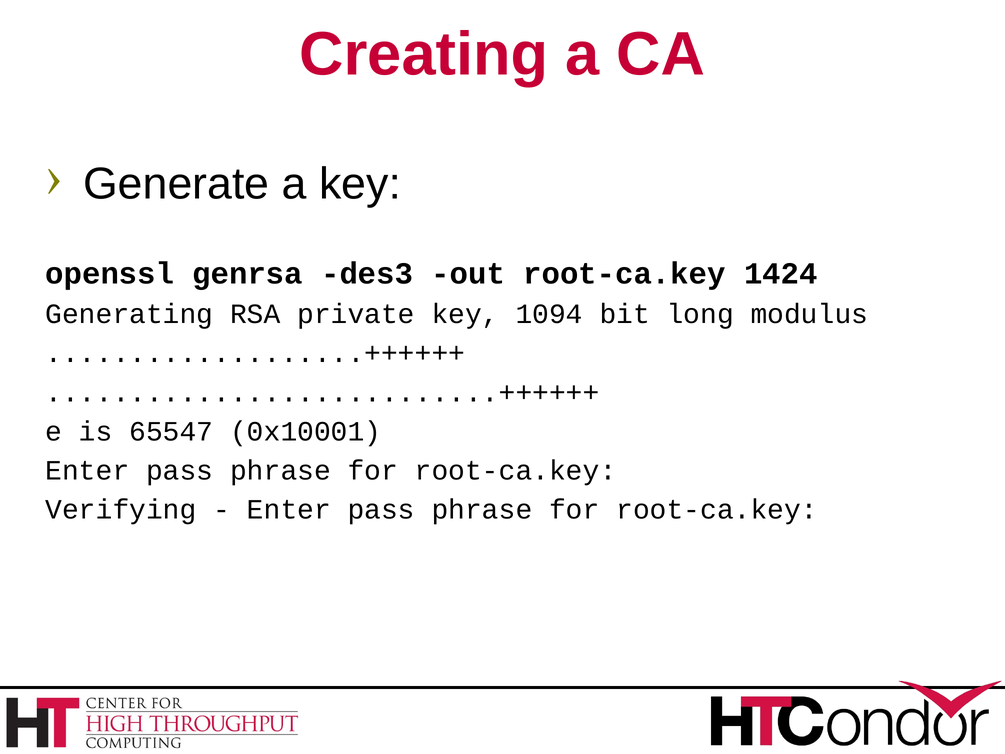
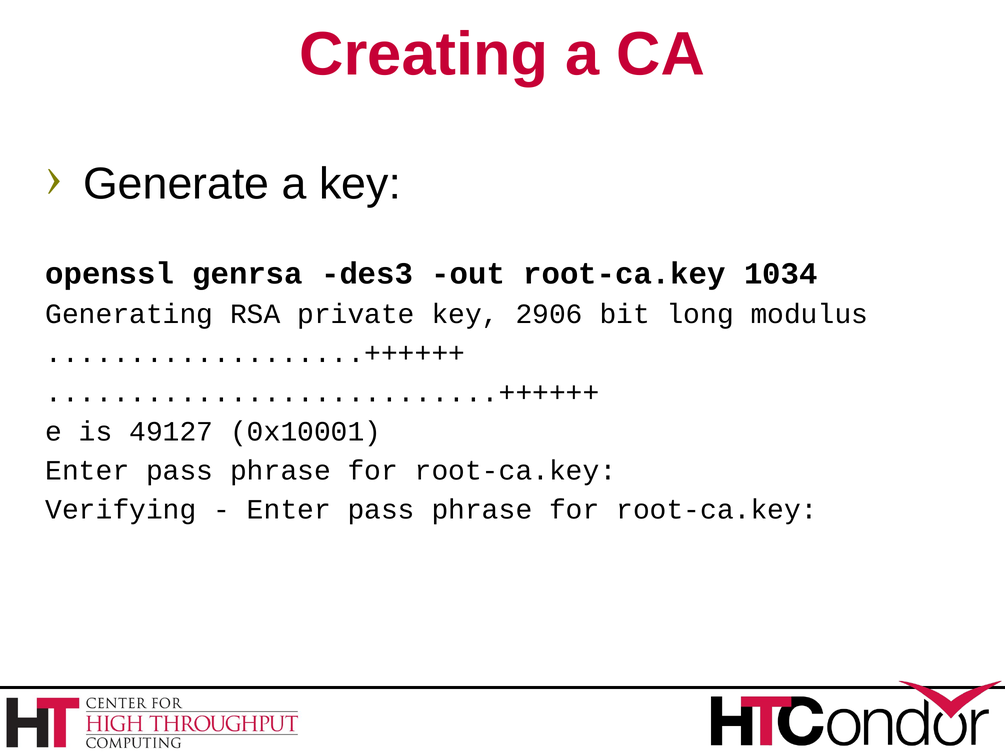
1424: 1424 -> 1034 (781, 273)
1094: 1094 -> 2906 (549, 314)
65547: 65547 -> 49127 (171, 431)
